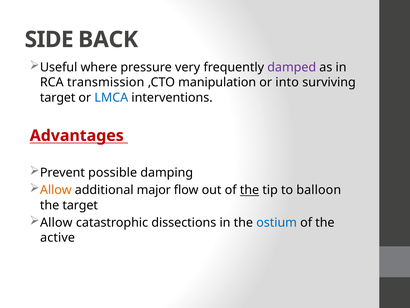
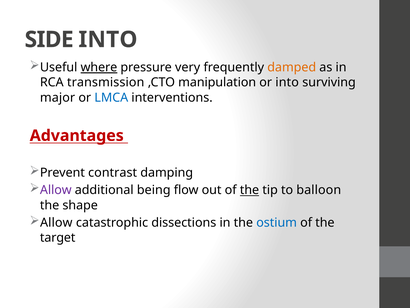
SIDE BACK: BACK -> INTO (108, 40)
where underline: none -> present (99, 67)
damped colour: purple -> orange (292, 67)
target: target -> major (58, 97)
possible: possible -> contrast (113, 172)
Allow colour: orange -> purple (56, 190)
major: major -> being (154, 190)
the target: target -> shape (80, 205)
active: active -> target (58, 237)
